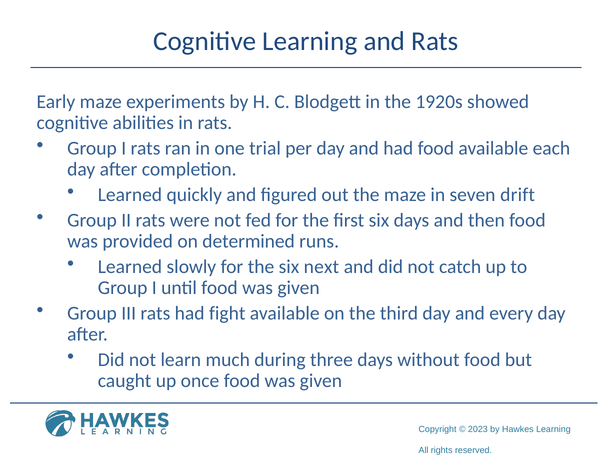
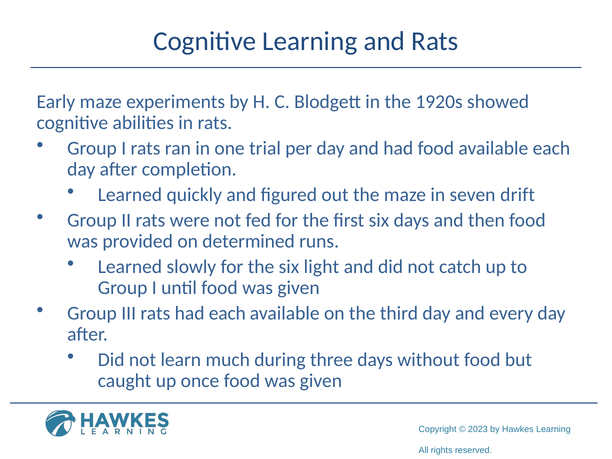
next: next -> light (321, 267)
had fight: fight -> each (227, 313)
